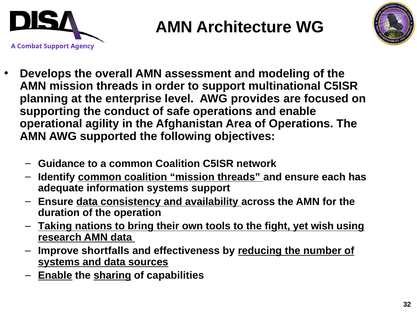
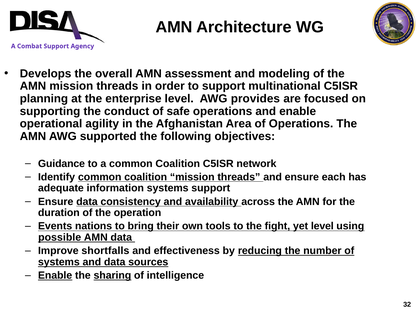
Taking: Taking -> Events (55, 226)
yet wish: wish -> level (322, 226)
research: research -> possible (60, 237)
capabilities: capabilities -> intelligence (175, 275)
